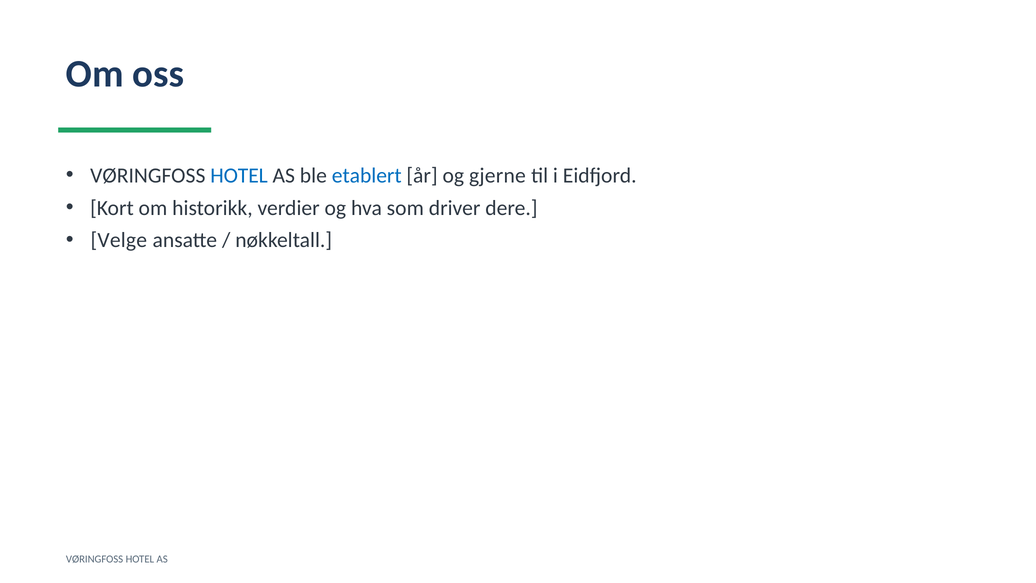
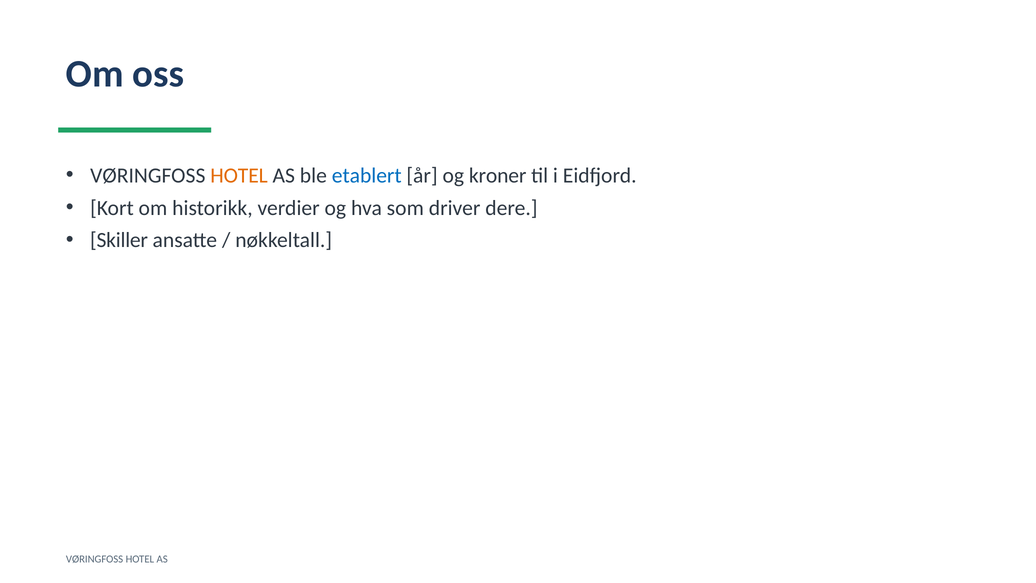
HOTEL colour: blue -> orange (239, 175)
gjerne: gjerne -> kroner (498, 175)
Velge: Velge -> Skiller (119, 240)
